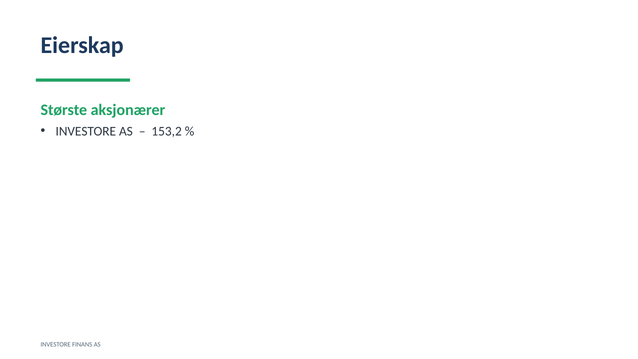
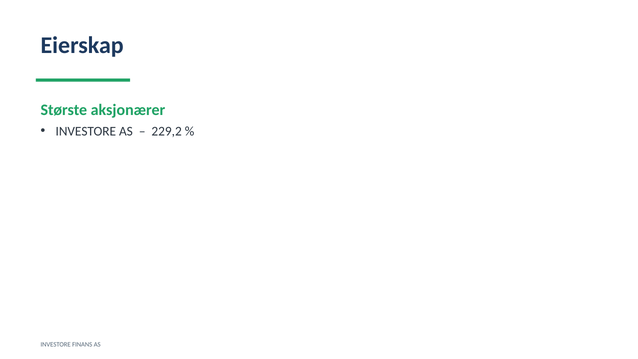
153,2: 153,2 -> 229,2 (167, 131)
